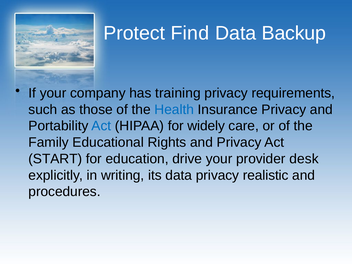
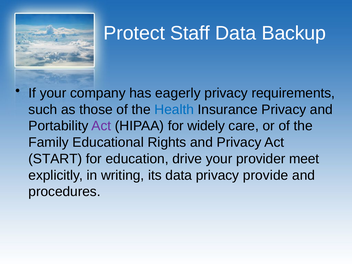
Find: Find -> Staff (190, 33)
training: training -> eagerly (178, 93)
Act colour: blue -> purple (101, 126)
desk: desk -> meet (304, 159)
realistic: realistic -> provide (266, 175)
